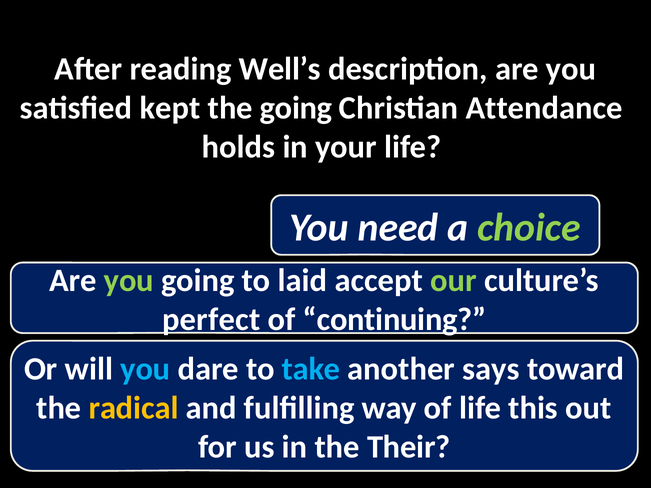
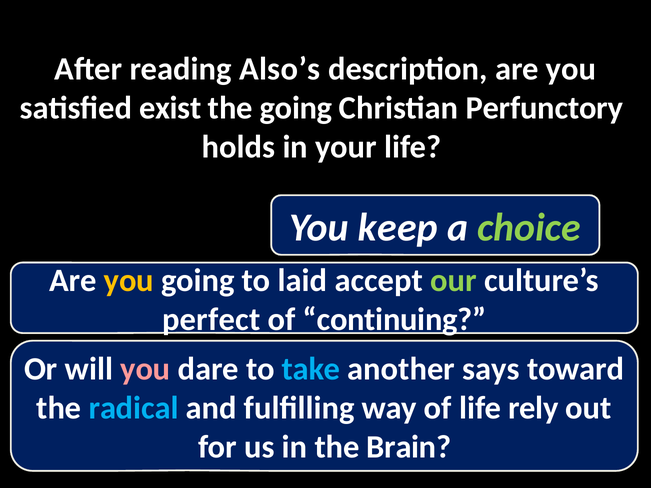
Well’s: Well’s -> Also’s (280, 69)
kept: kept -> exist (170, 108)
Attendance: Attendance -> Perfunctory (544, 108)
need: need -> keep (398, 228)
you colour: light green -> yellow (129, 281)
you colour: light blue -> pink (145, 369)
radical colour: yellow -> light blue (134, 408)
this: this -> rely (533, 408)
Their: Their -> Brain (409, 447)
